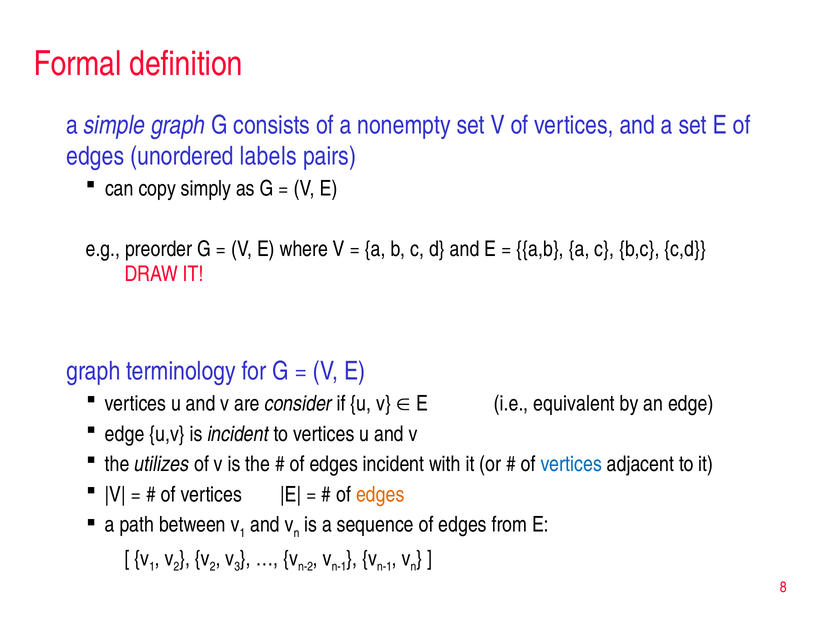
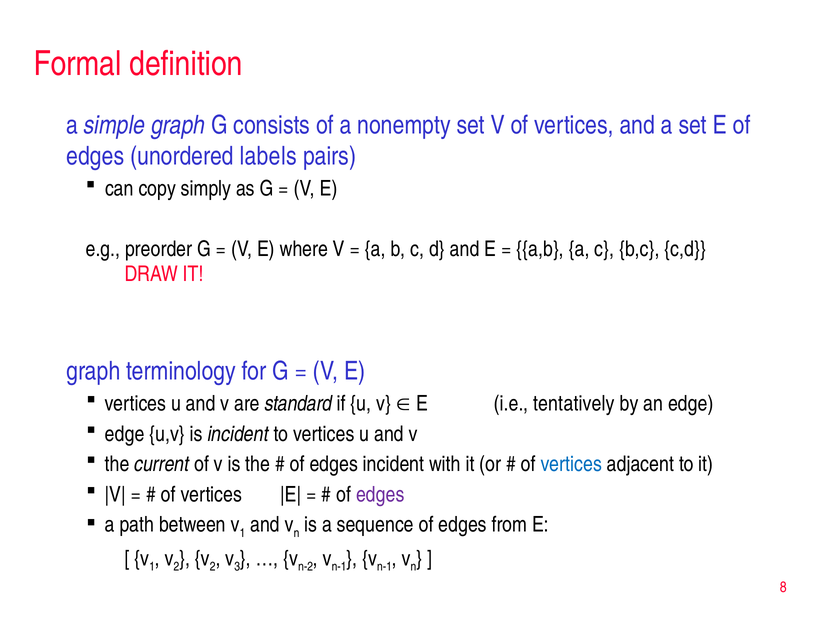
consider: consider -> standard (298, 404)
equivalent: equivalent -> tentatively (574, 404)
utilizes: utilizes -> current (162, 464)
edges colour: orange -> purple (380, 495)
